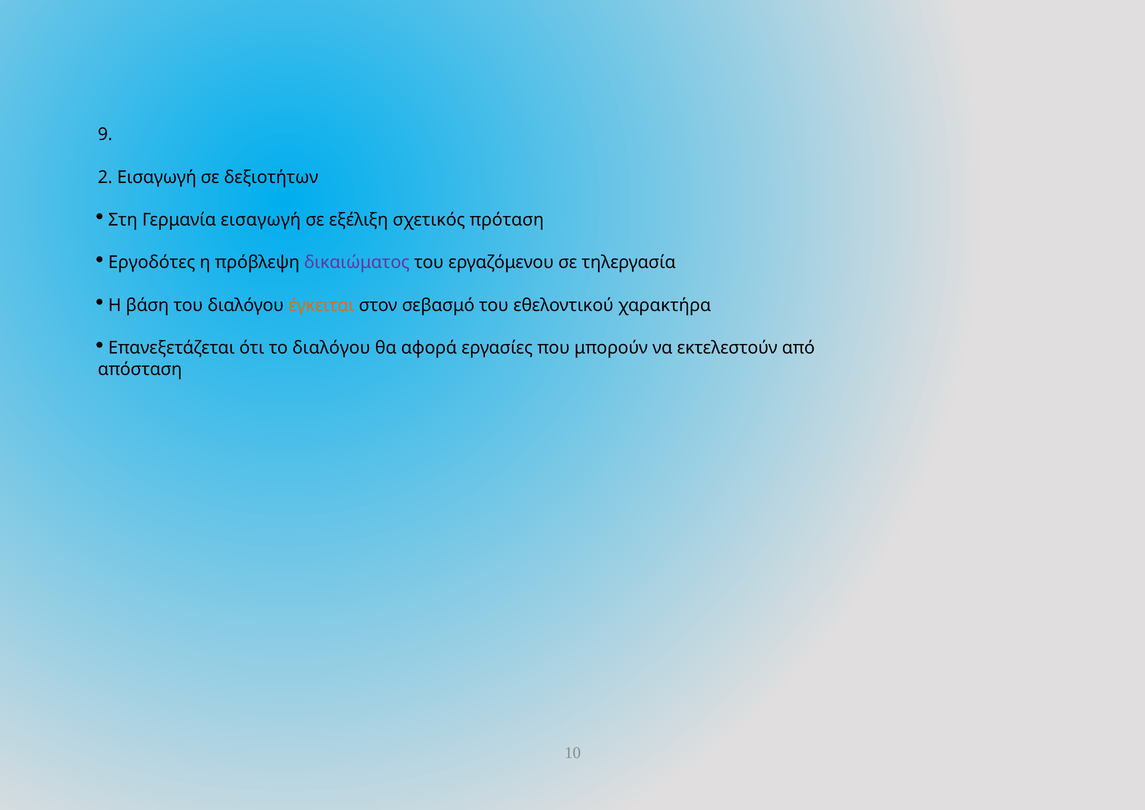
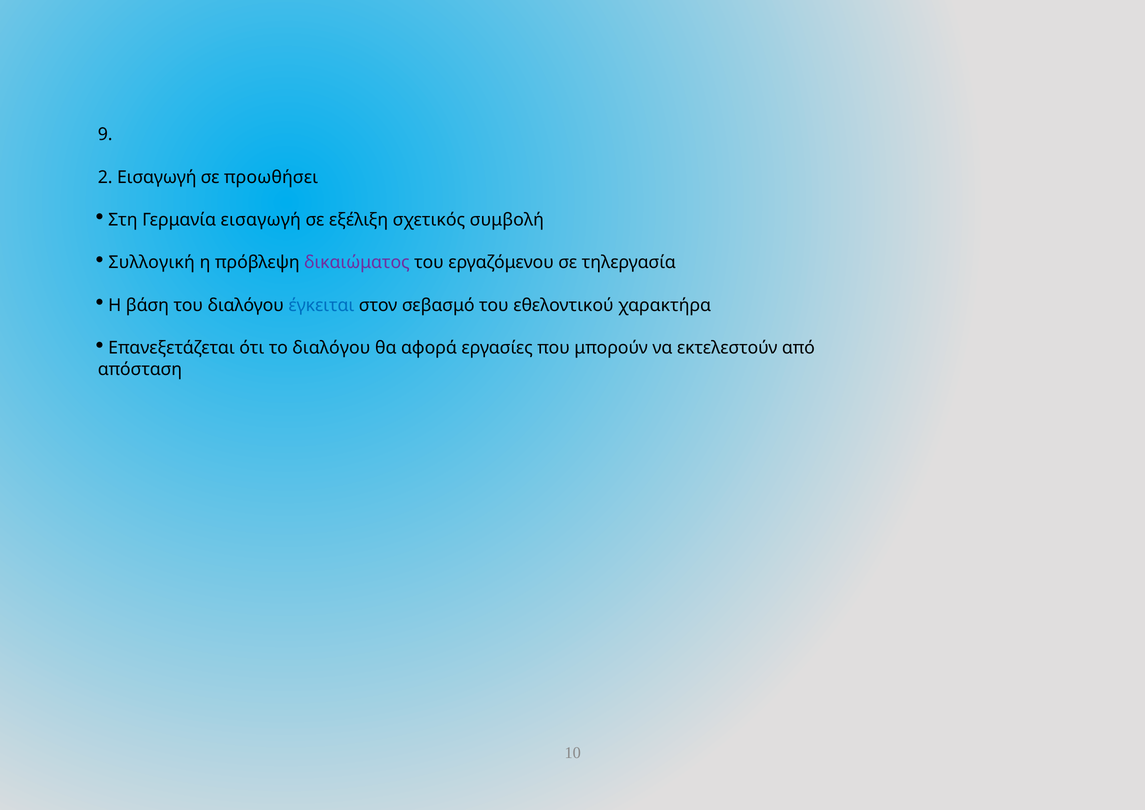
δεξιοτήτων: δεξιοτήτων -> προωθήσει (271, 177)
πρόταση: πρόταση -> συμβολή (507, 220)
Εργοδότες: Εργοδότες -> Συλλογική (152, 263)
έγκειται colour: orange -> blue (321, 305)
